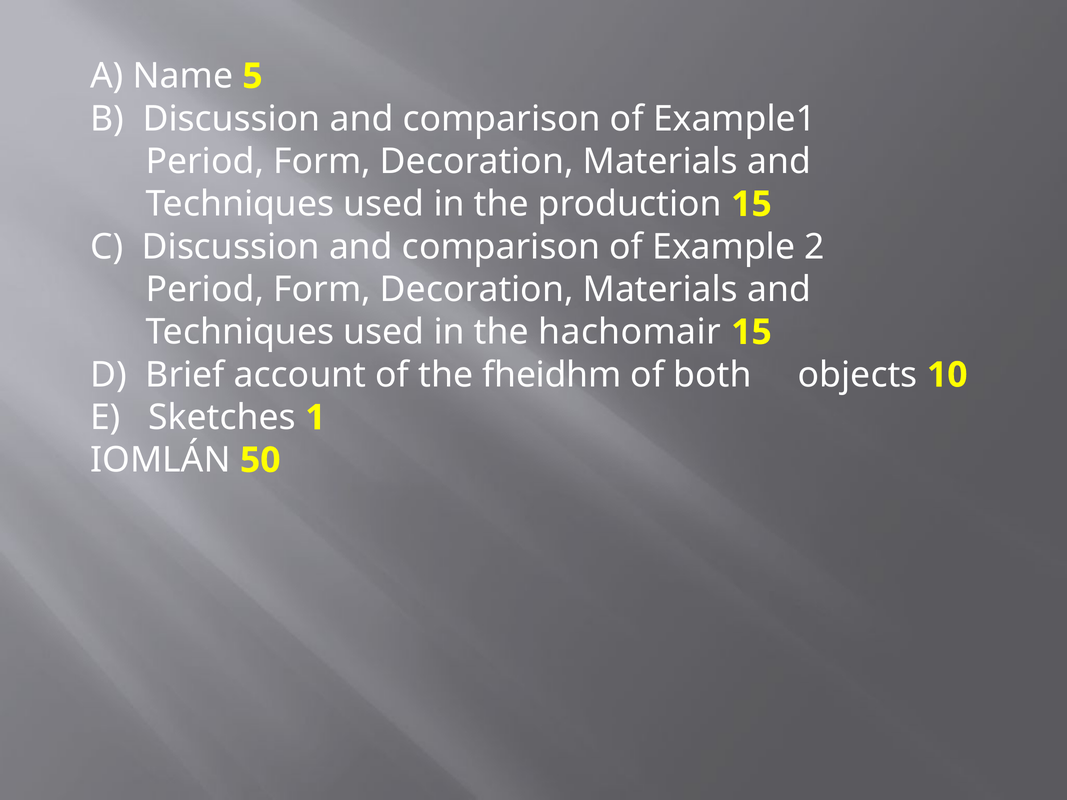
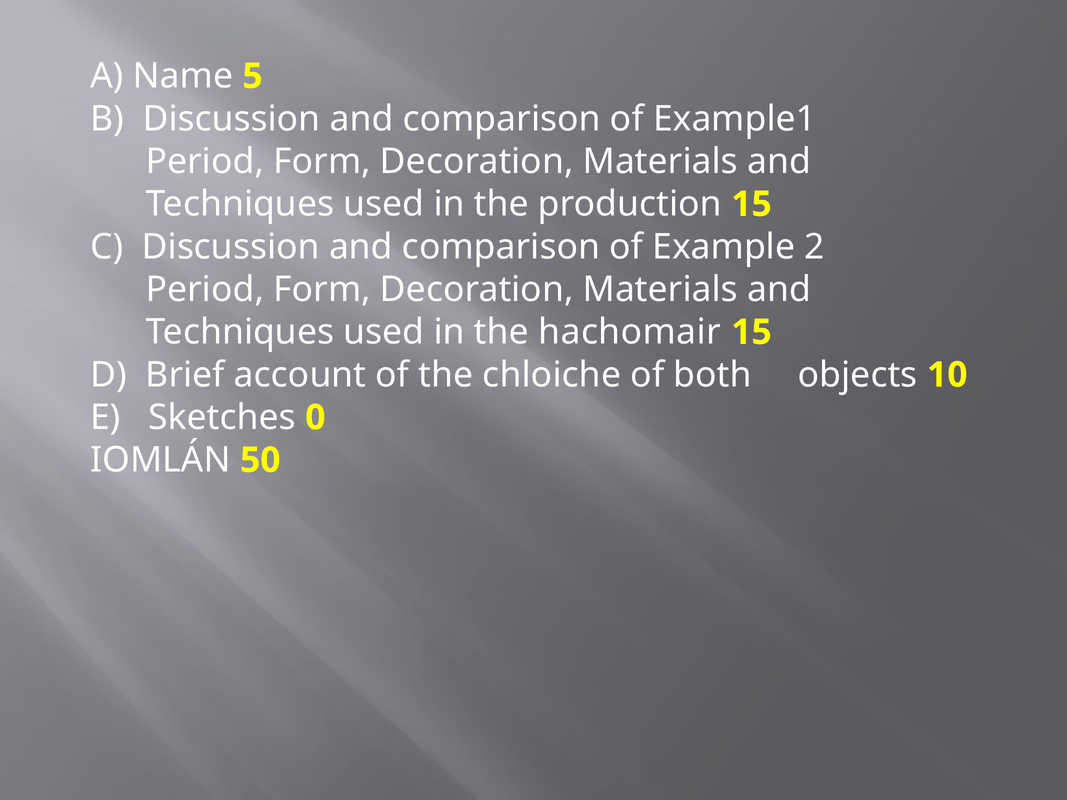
fheidhm: fheidhm -> chloiche (552, 375)
1: 1 -> 0 (315, 418)
